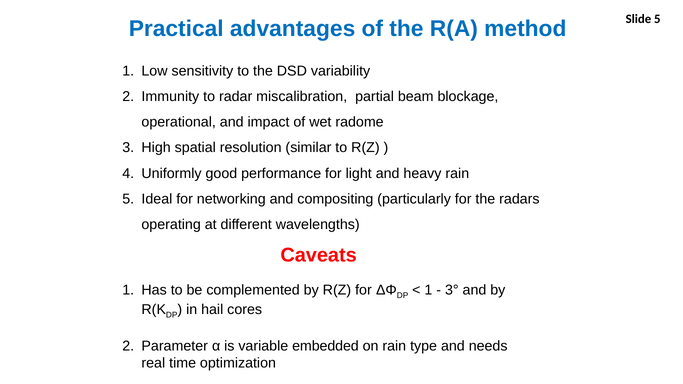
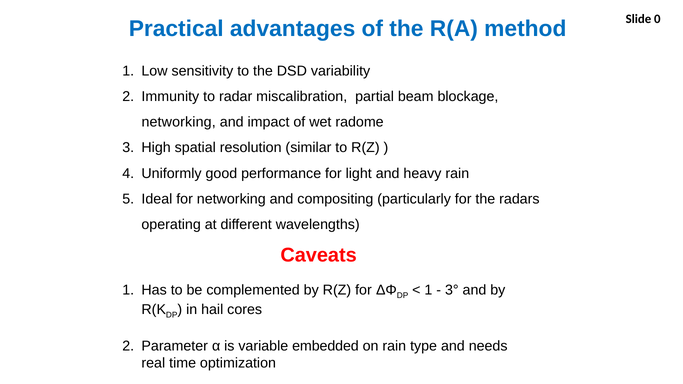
Slide 5: 5 -> 0 (657, 19)
operational: operational -> networking (179, 122)
